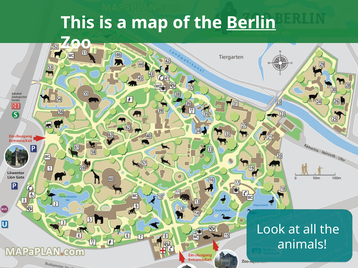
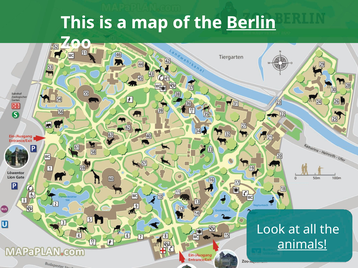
animals underline: none -> present (302, 245)
